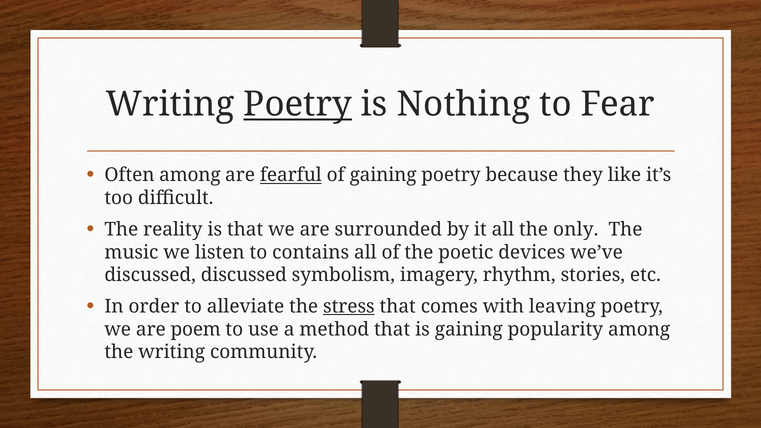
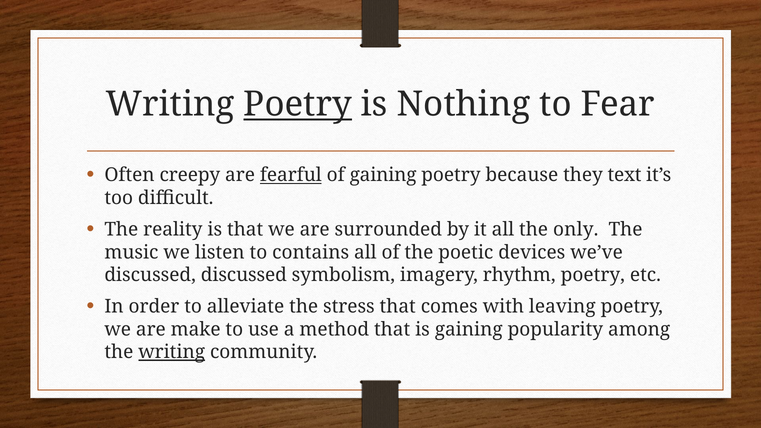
Often among: among -> creepy (190, 175)
like: like -> text (625, 175)
rhythm stories: stories -> poetry (593, 275)
stress underline: present -> none (349, 306)
poem: poem -> make (196, 329)
writing underline: none -> present (172, 352)
